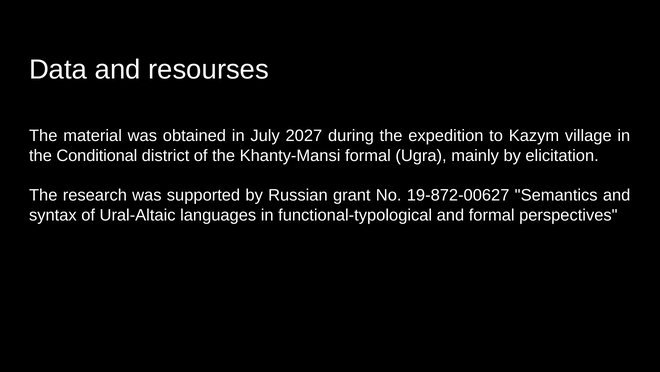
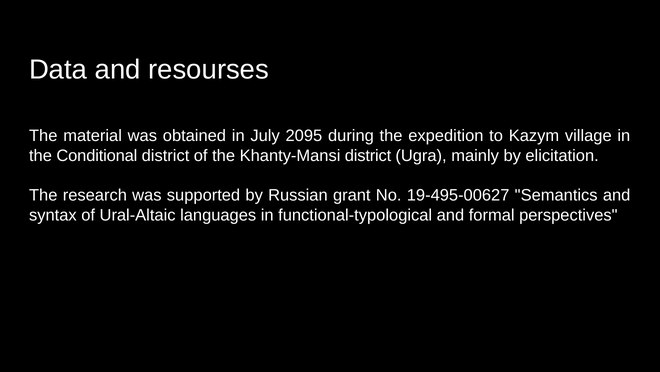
2027: 2027 -> 2095 (304, 136)
Khanty-Mansi formal: formal -> district (368, 155)
19-872-00627: 19-872-00627 -> 19-495-00627 (458, 195)
